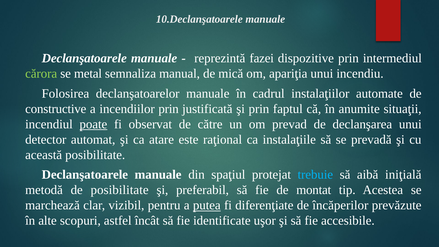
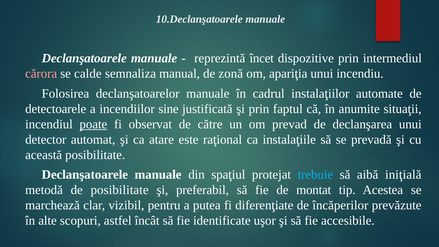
fazei: fazei -> încet (262, 58)
cărora colour: light green -> pink (41, 74)
metal: metal -> calde (88, 74)
mică: mică -> zonă (231, 74)
constructive: constructive -> detectoarele (56, 109)
incendiilor prin: prin -> sine (169, 109)
putea underline: present -> none (207, 205)
